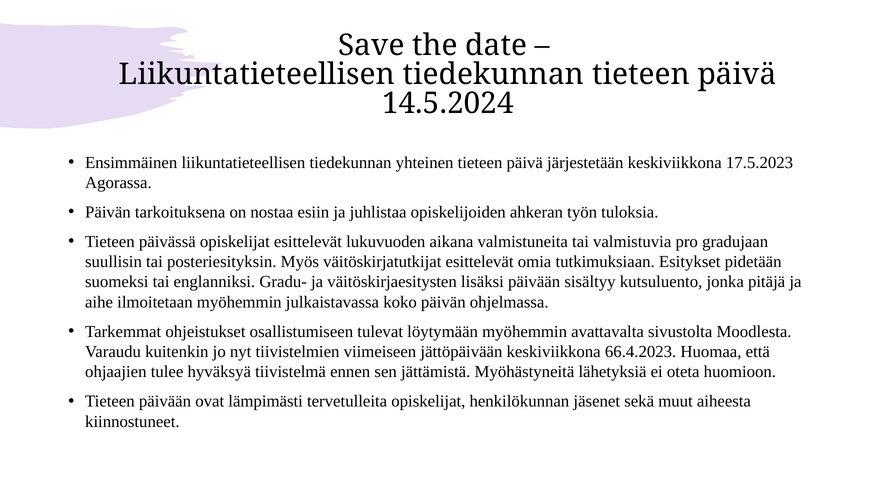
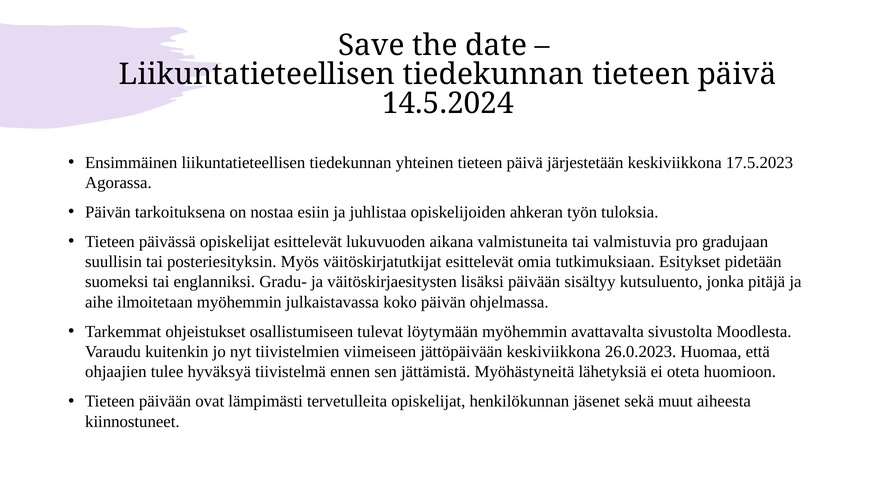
66.4.2023: 66.4.2023 -> 26.0.2023 (641, 352)
